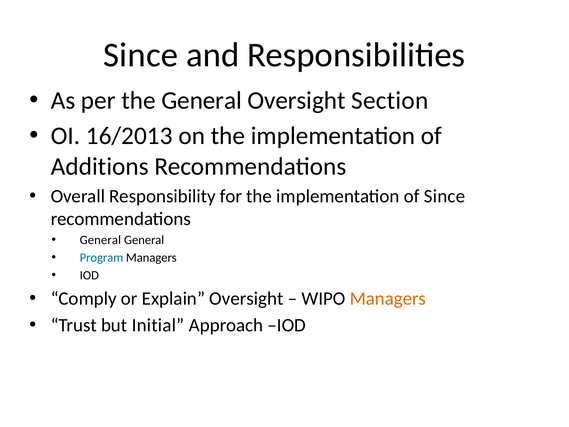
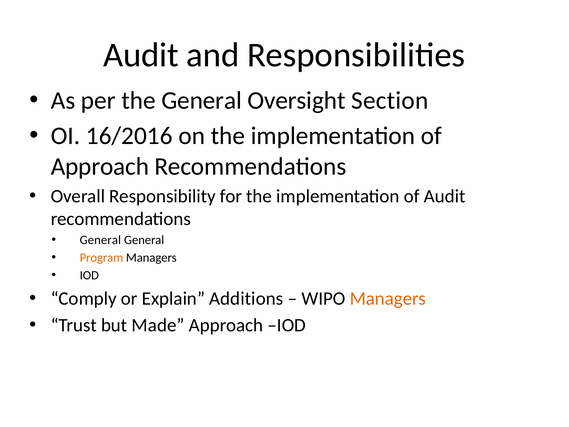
Since: Since -> Audit (141, 55)
16/2013: 16/2013 -> 16/2016 (129, 136)
Additions: Additions -> Approach (100, 166)
of Since: Since -> Audit (445, 196)
Program colour: blue -> orange (101, 258)
Explain Oversight: Oversight -> Additions (246, 298)
Initial: Initial -> Made (158, 325)
